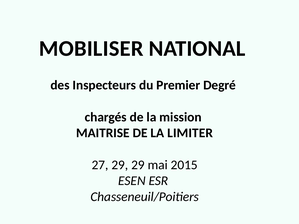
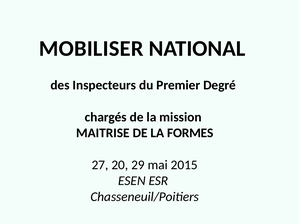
LIMITER: LIMITER -> FORMES (190, 133)
27 29: 29 -> 20 (120, 165)
